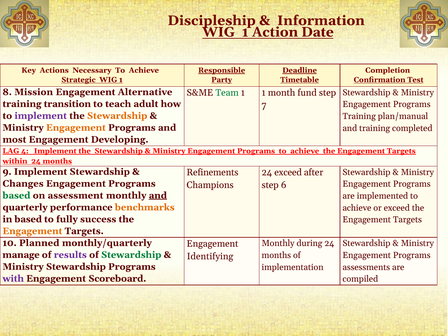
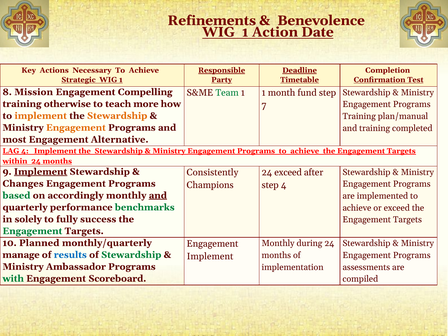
Discipleship: Discipleship -> Refinements (212, 21)
Information: Information -> Benevolence (321, 21)
Alternative: Alternative -> Compelling (145, 92)
transition: transition -> otherwise (67, 104)
adult: adult -> more (146, 104)
implement colour: purple -> orange (41, 116)
Developing: Developing -> Alternative (120, 140)
Implement underline: none -> present (41, 172)
Refinements: Refinements -> Consistently (212, 173)
6: 6 -> 4 (284, 185)
assessment: assessment -> accordingly (76, 195)
benchmarks colour: orange -> green (145, 207)
in based: based -> solely (28, 219)
Engagement colour: orange -> green (32, 231)
results colour: purple -> blue (70, 255)
Identifying: Identifying -> Implement (210, 256)
Ministry Stewardship: Stewardship -> Ambassador (76, 267)
with colour: purple -> green (13, 279)
